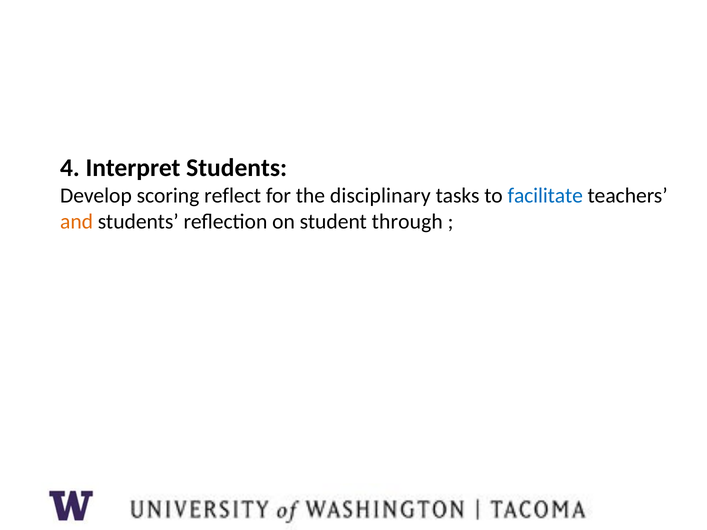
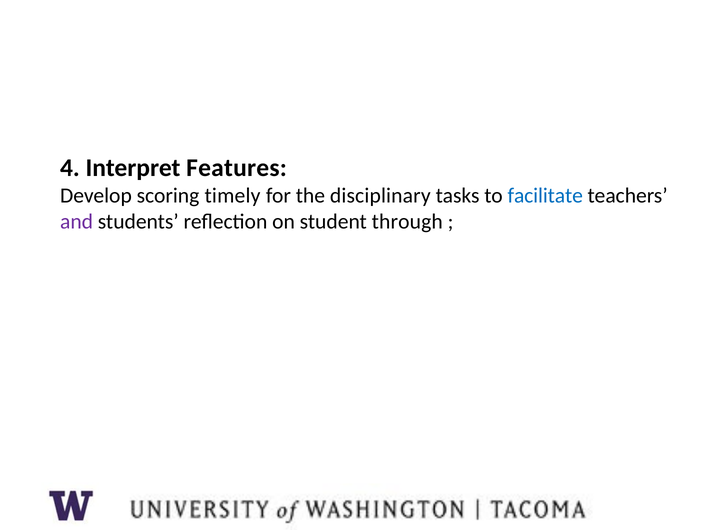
Interpret Students: Students -> Features (237, 168)
reflect: reflect -> timely (233, 196)
and colour: orange -> purple (77, 222)
